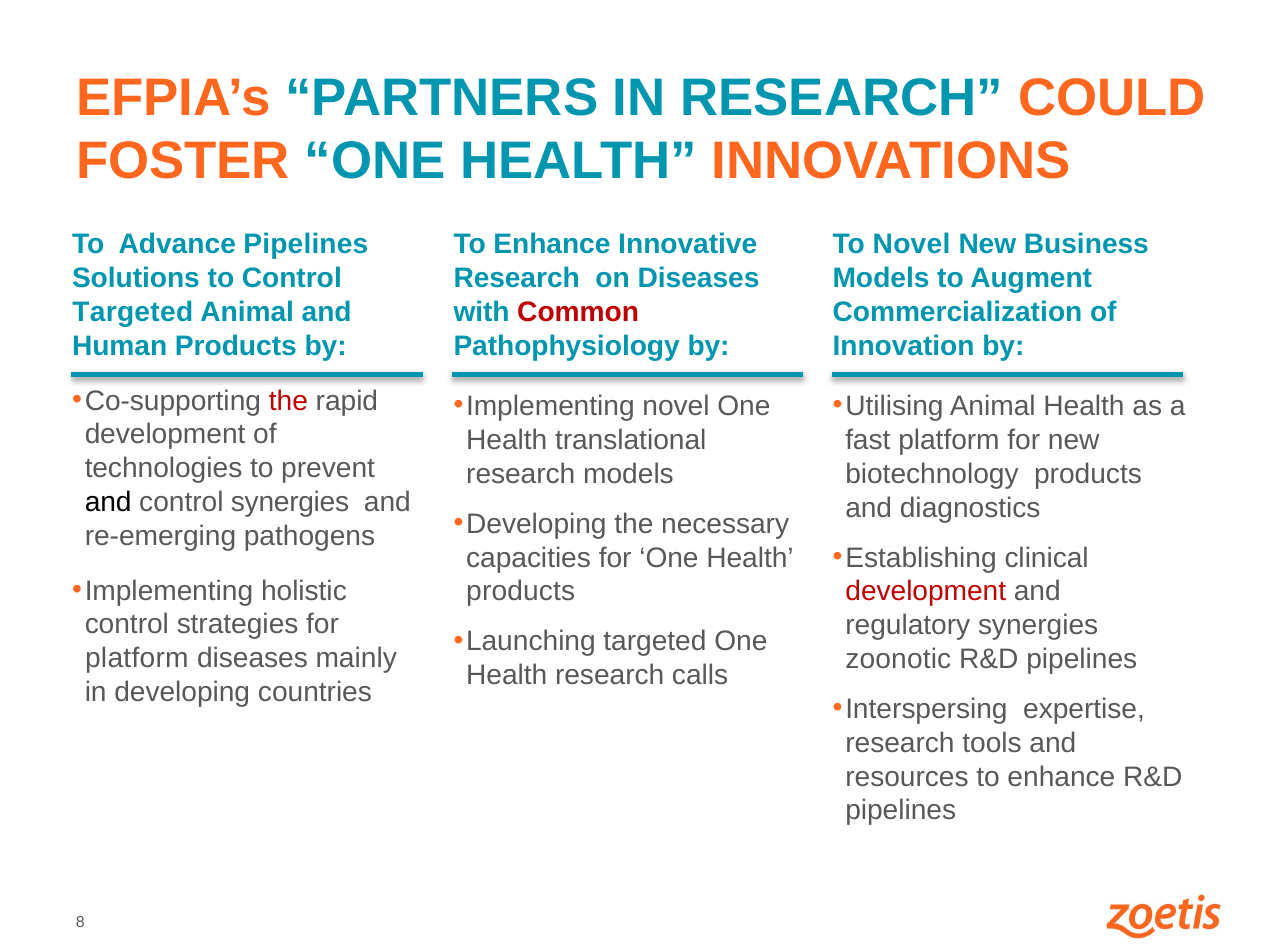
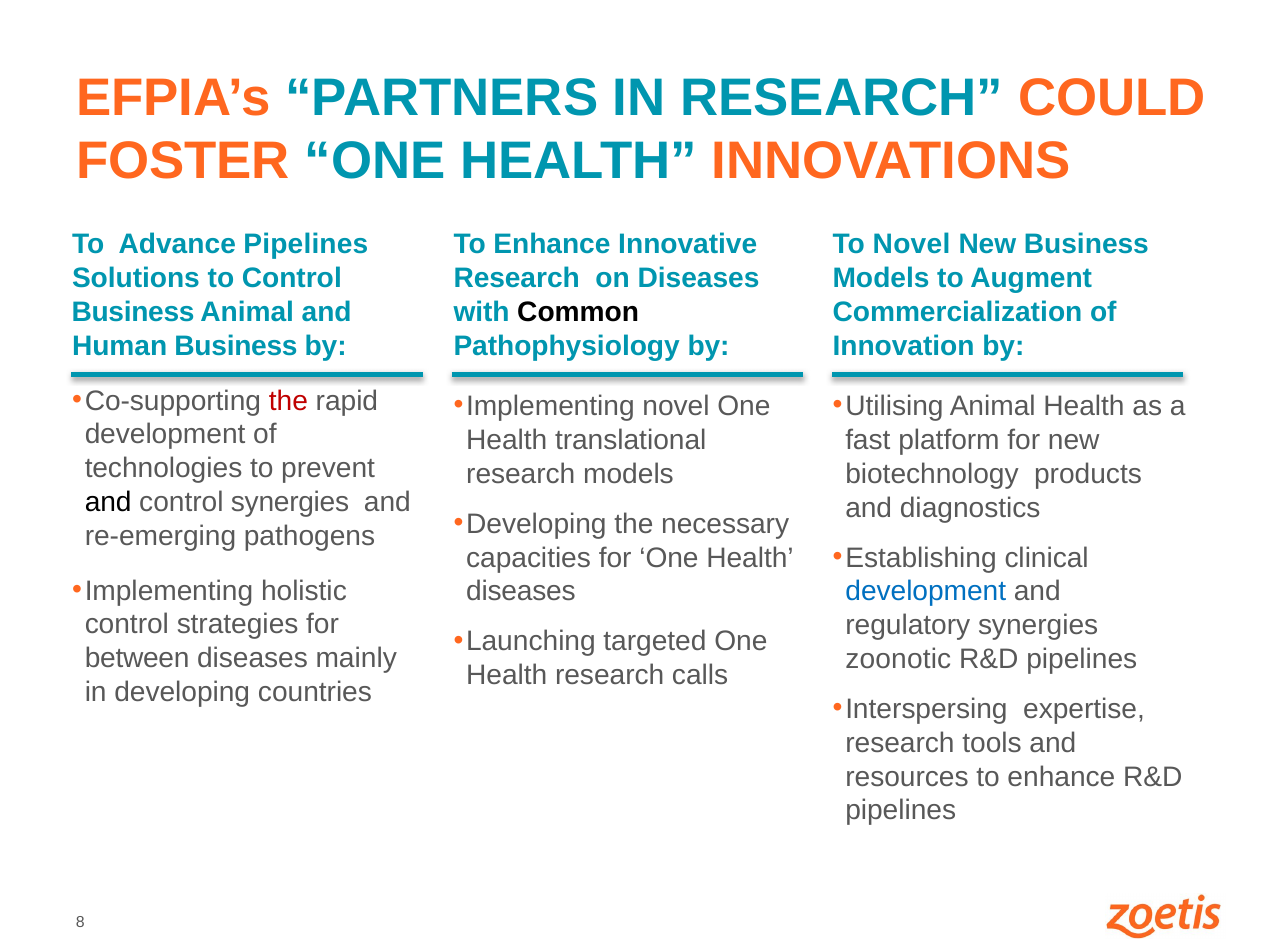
Targeted: Targeted -> Business (133, 312)
Common colour: red -> black (578, 312)
Human Products: Products -> Business (236, 346)
products: products -> diseases (521, 592)
development colour: red -> blue (926, 592)
platform: platform -> between (137, 658)
